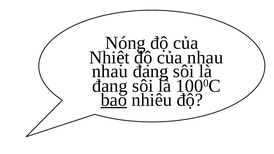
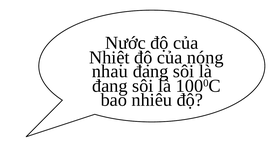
Nóng: Nóng -> Nước (125, 43)
Nhiệt độ của nhau: nhau -> nóng (205, 58)
bao underline: present -> none (114, 100)
